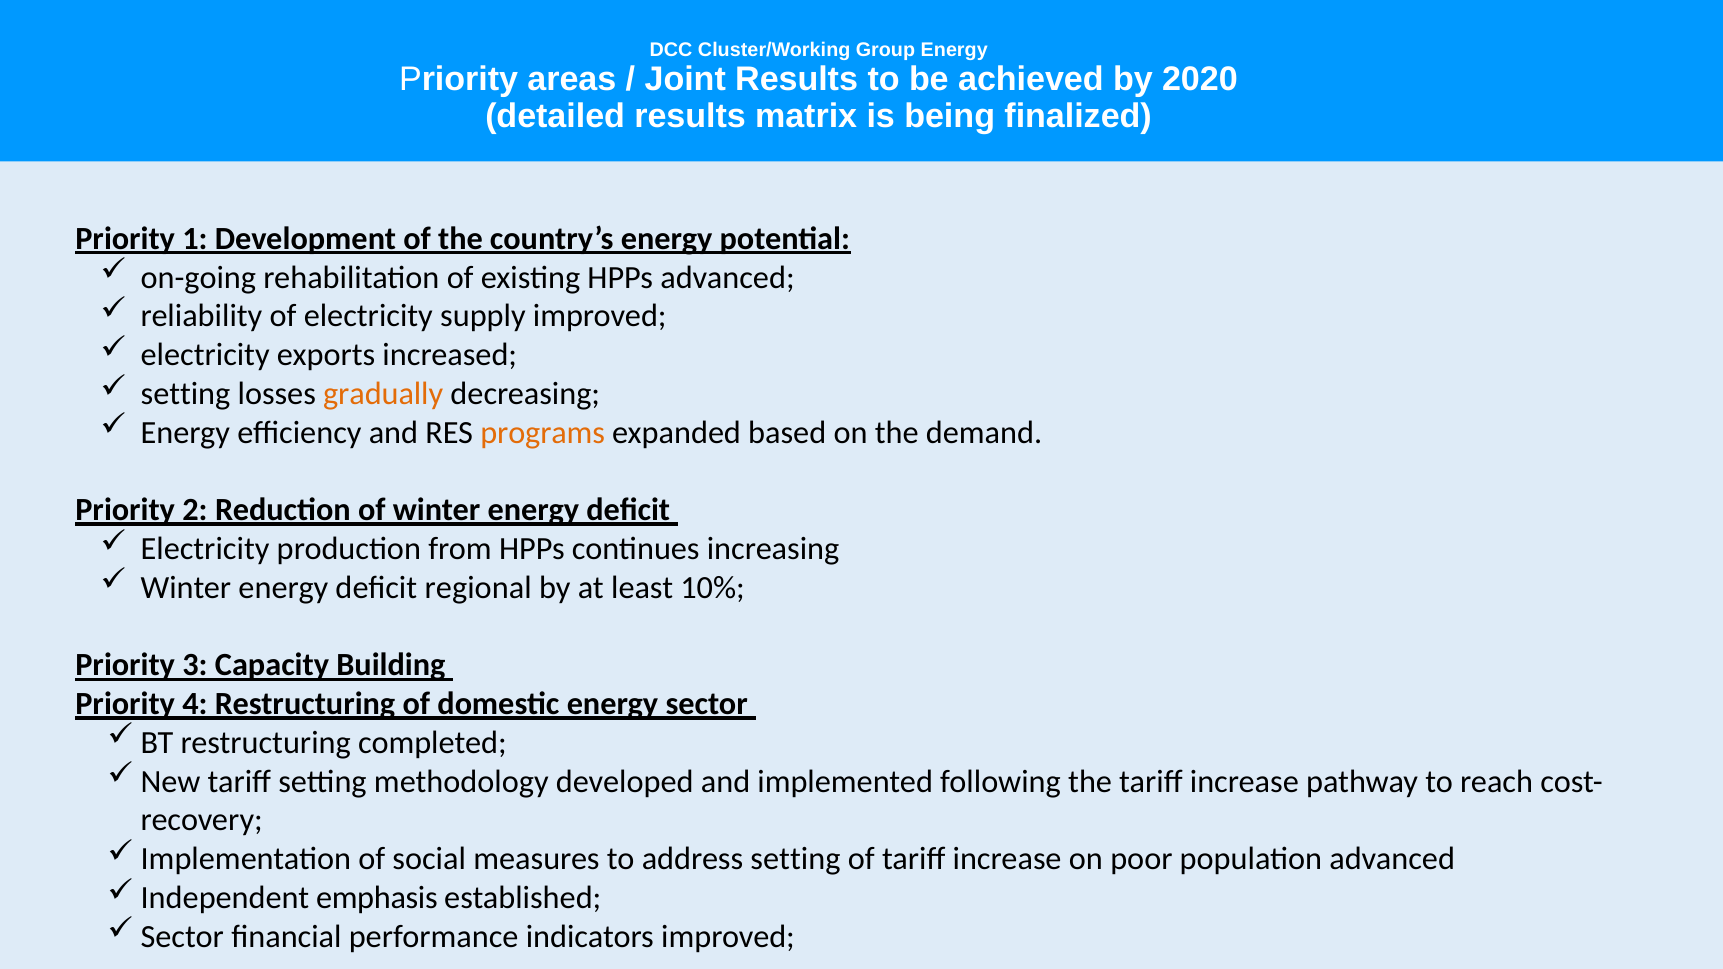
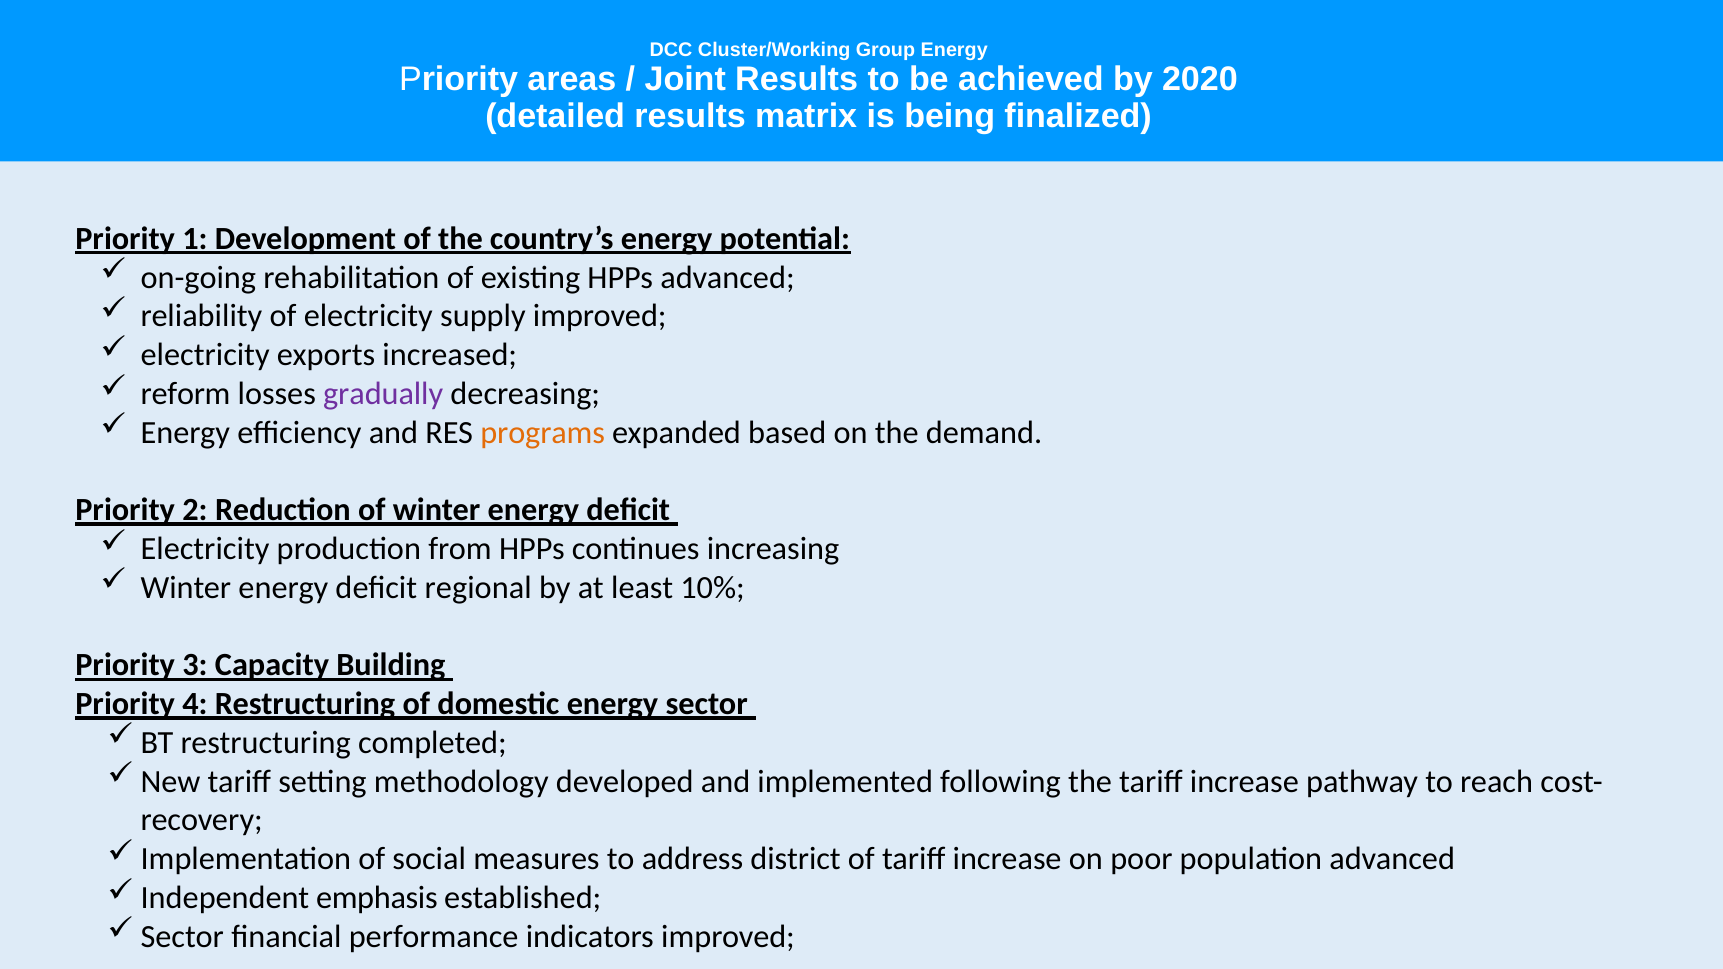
setting: setting -> reform (186, 394)
gradually colour: orange -> purple (383, 394)
address setting: setting -> district (796, 859)
